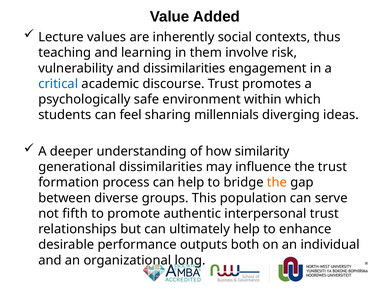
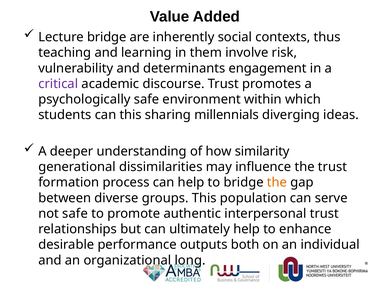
Lecture values: values -> bridge (107, 37)
and dissimilarities: dissimilarities -> determinants (184, 68)
critical colour: blue -> purple (58, 84)
can feel: feel -> this (131, 115)
not fifth: fifth -> safe (75, 213)
